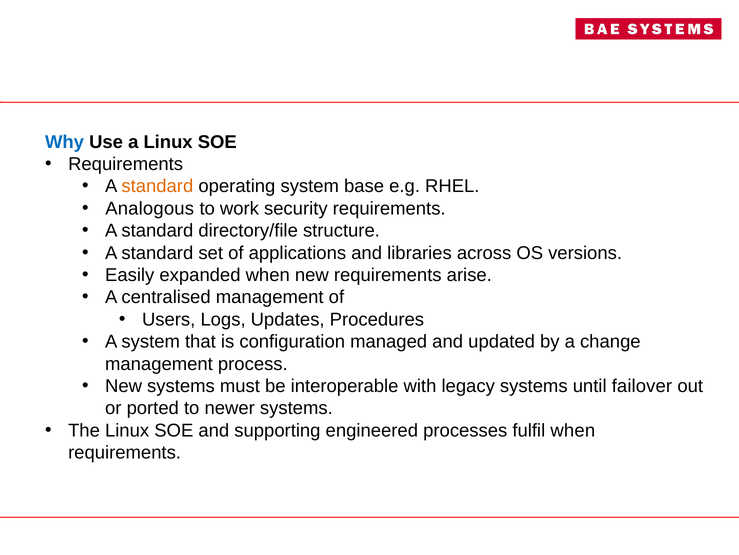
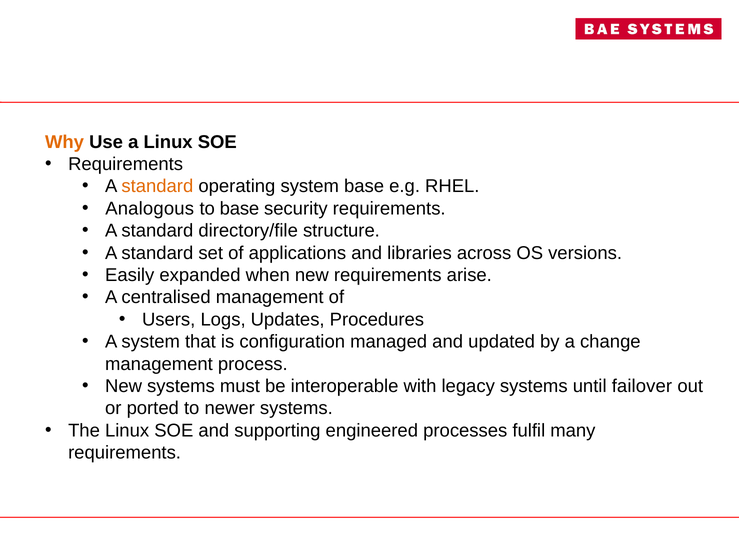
Why colour: blue -> orange (65, 142)
to work: work -> base (239, 208)
fulfil when: when -> many (573, 430)
